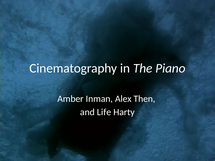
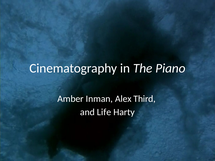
Then: Then -> Third (145, 99)
